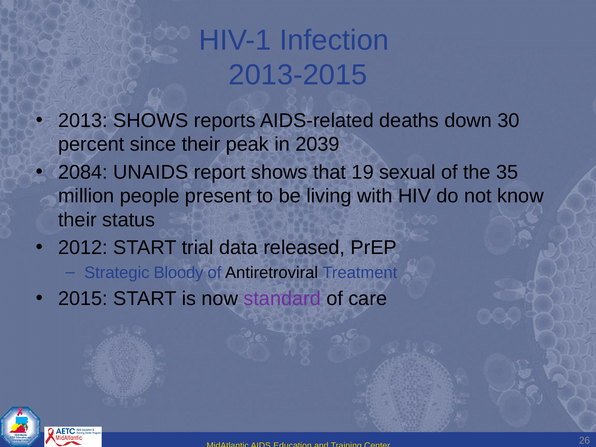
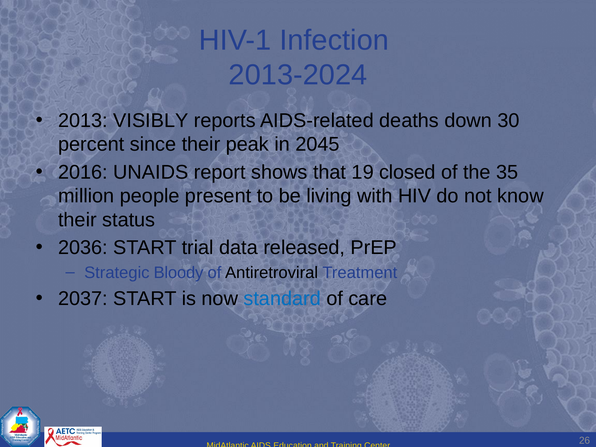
2013-2015: 2013-2015 -> 2013-2024 (298, 75)
2013 SHOWS: SHOWS -> VISIBLY (151, 121)
2039: 2039 -> 2045 (317, 144)
2084: 2084 -> 2016 (83, 172)
sexual: sexual -> closed (407, 172)
2012: 2012 -> 2036 (83, 248)
2015: 2015 -> 2037 (83, 299)
standard colour: purple -> blue (282, 299)
